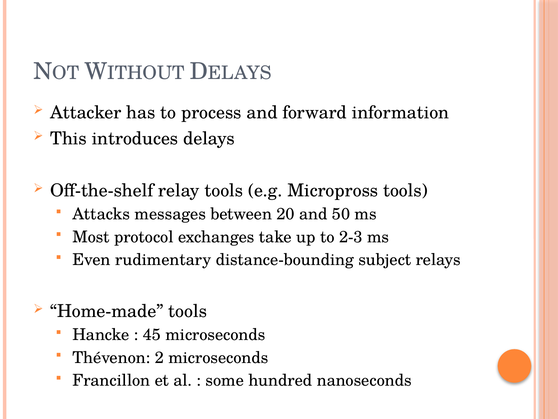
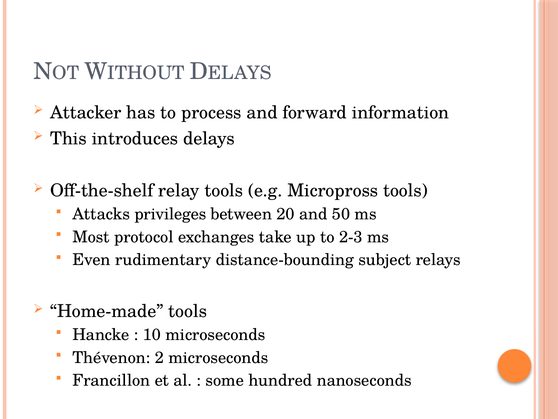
messages: messages -> privileges (170, 214)
45: 45 -> 10 (152, 334)
